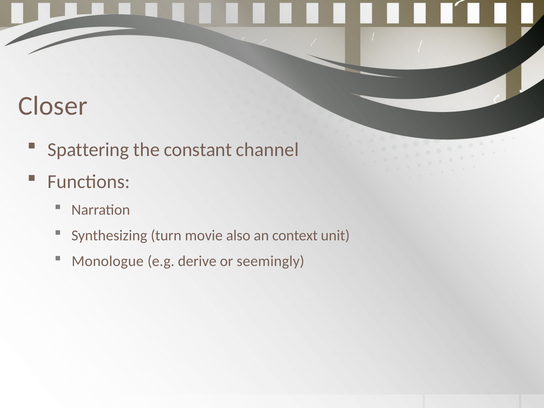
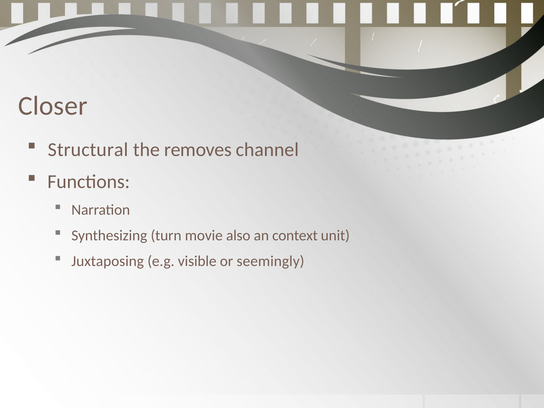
Spattering: Spattering -> Structural (88, 150)
constant: constant -> removes (198, 150)
Monologue: Monologue -> Juxtaposing (108, 261)
derive: derive -> visible (197, 261)
